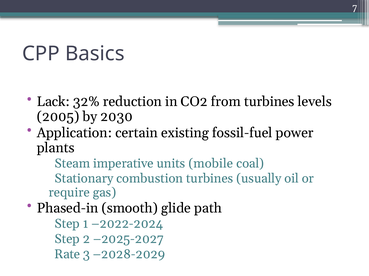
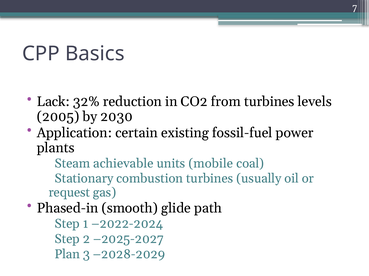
imperative: imperative -> achievable (123, 164)
require: require -> request (69, 193)
Rate: Rate -> Plan (67, 255)
